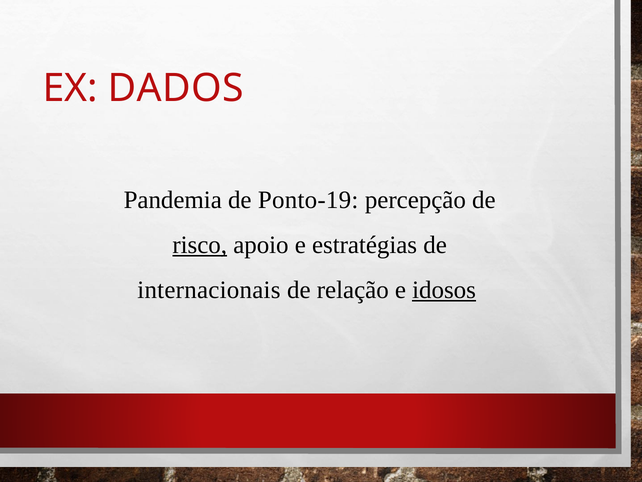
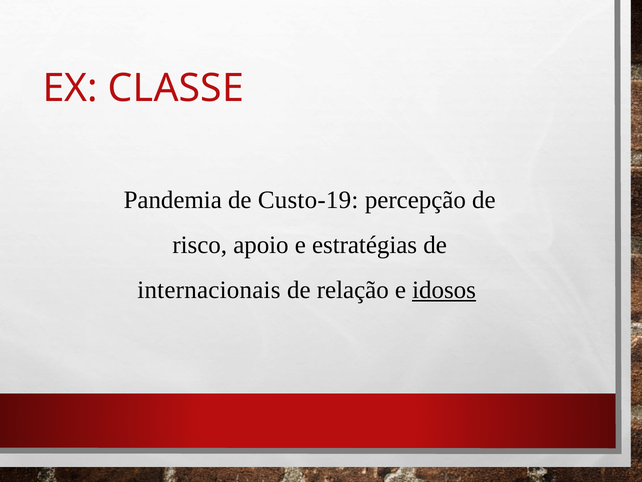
DADOS: DADOS -> CLASSE (176, 88)
Ponto-19: Ponto-19 -> Custo-19 (308, 200)
risco underline: present -> none (200, 245)
